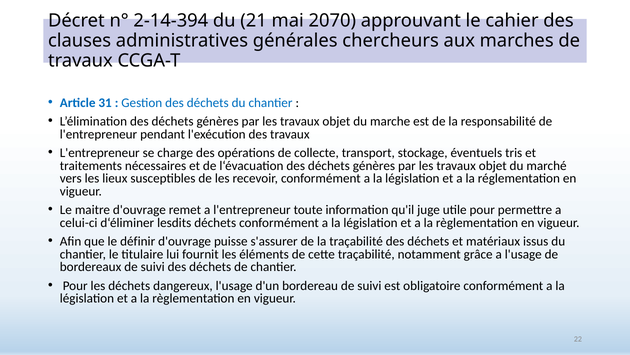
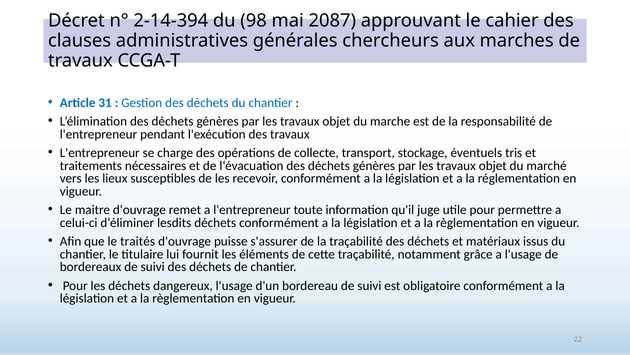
21: 21 -> 98 (254, 21)
2070: 2070 -> 2087 (332, 21)
définir: définir -> traités (138, 241)
